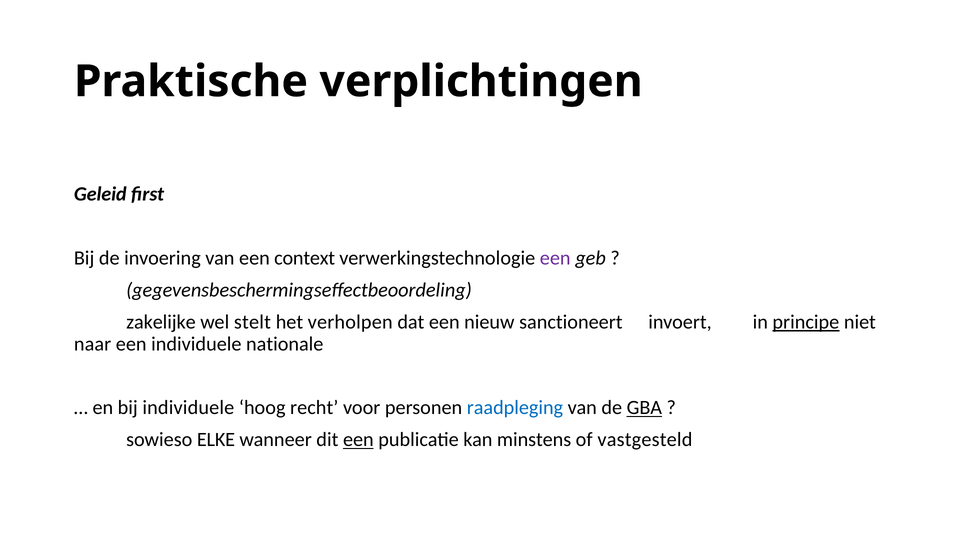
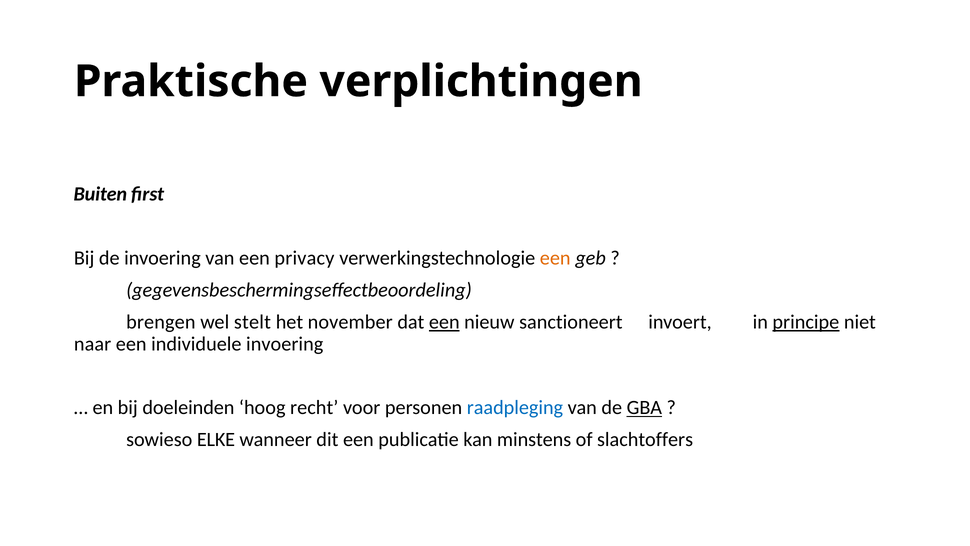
Geleid: Geleid -> Buiten (100, 194)
context: context -> privacy (304, 258)
een colour: purple -> orange (555, 258)
zakelijke: zakelijke -> brengen (161, 322)
verholpen: verholpen -> november (350, 322)
een underline: none -> present (444, 322)
individuele nationale: nationale -> invoering (285, 344)
bij individuele: individuele -> doeleinden (188, 407)
een underline: present -> none (358, 439)
vastgesteld: vastgesteld -> slachtoffers (645, 439)
